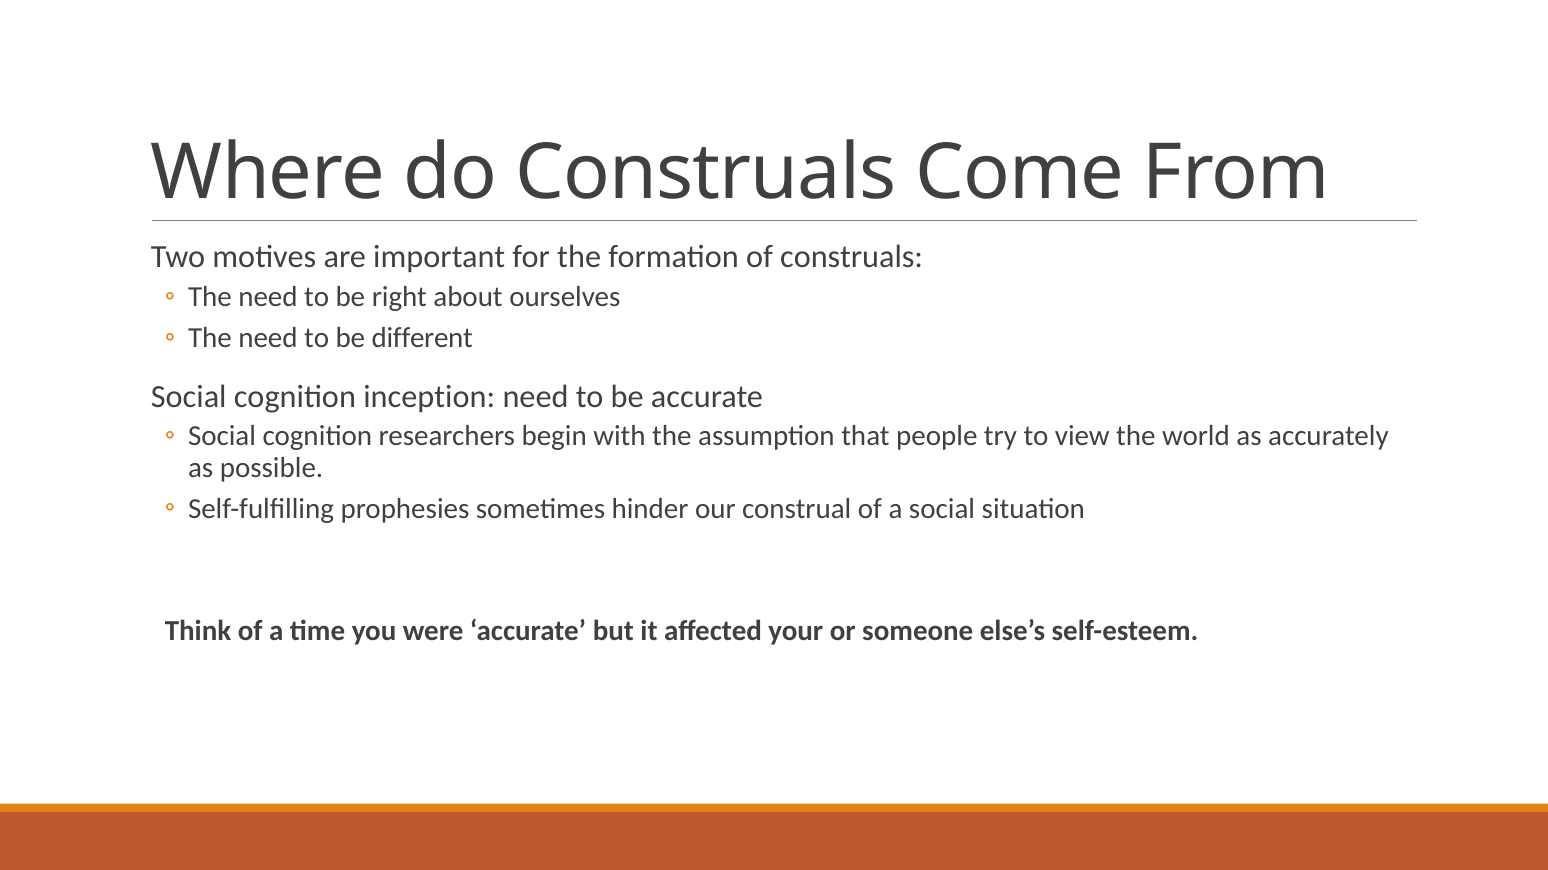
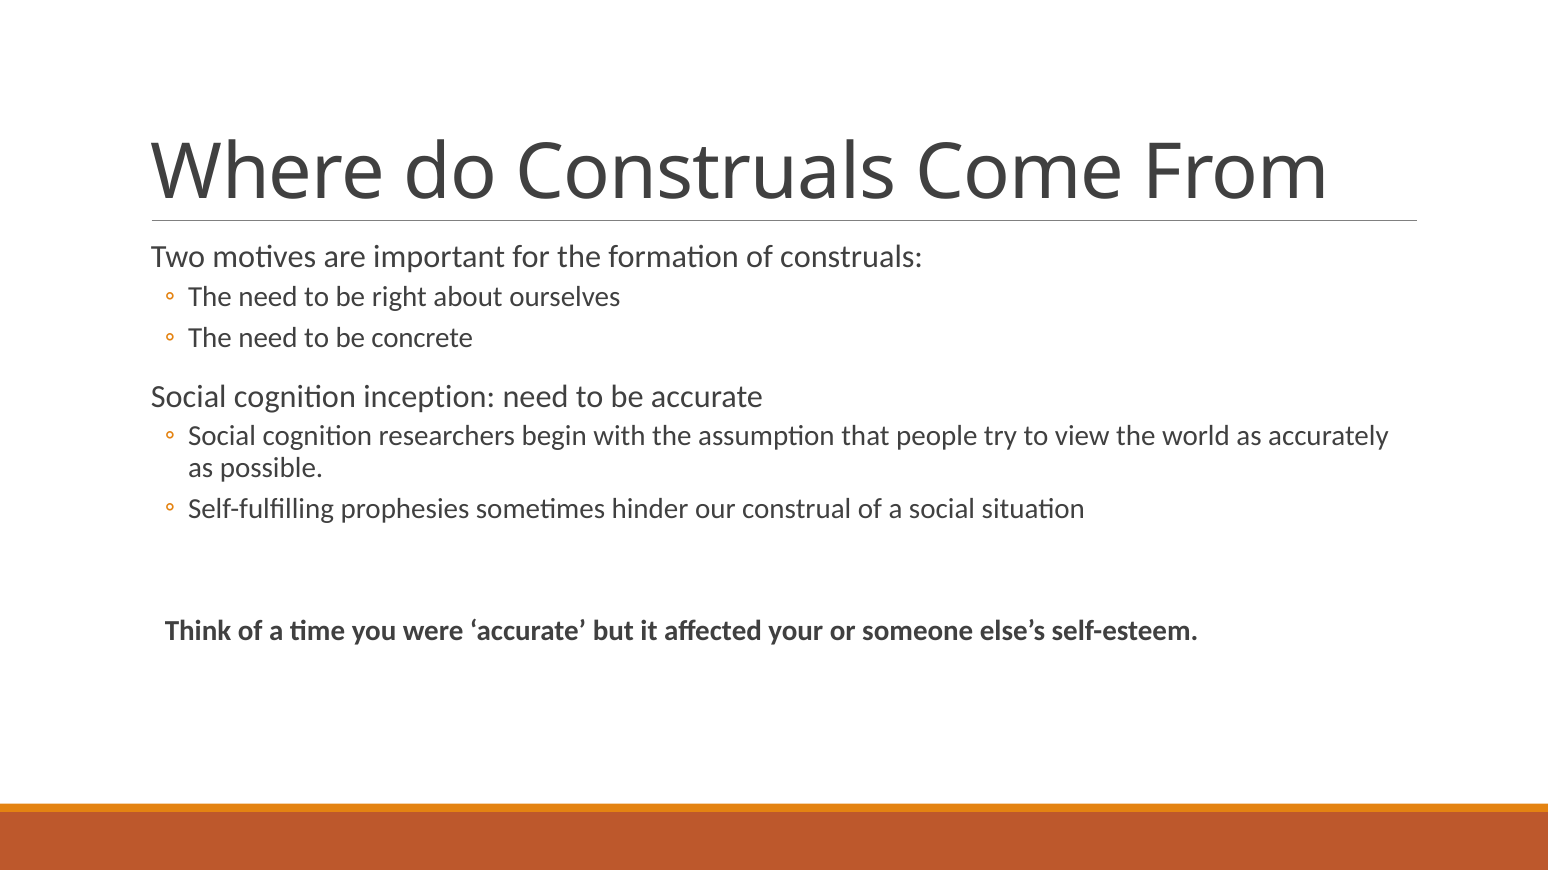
different: different -> concrete (422, 338)
